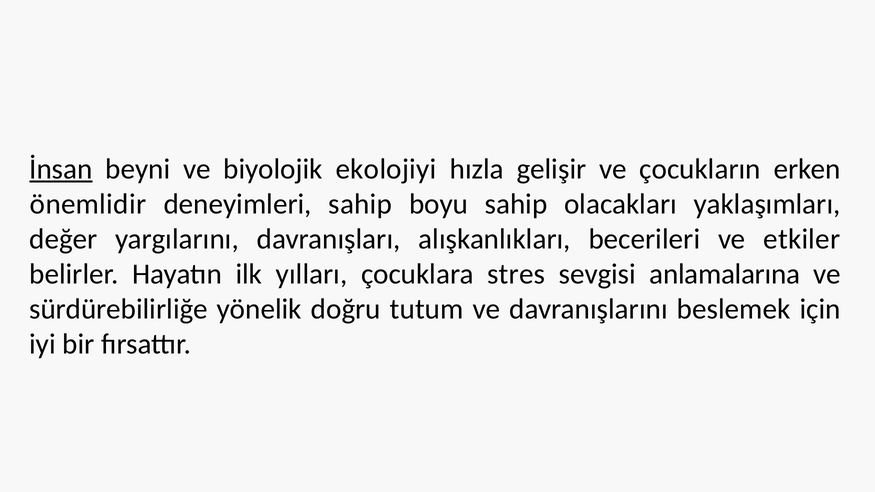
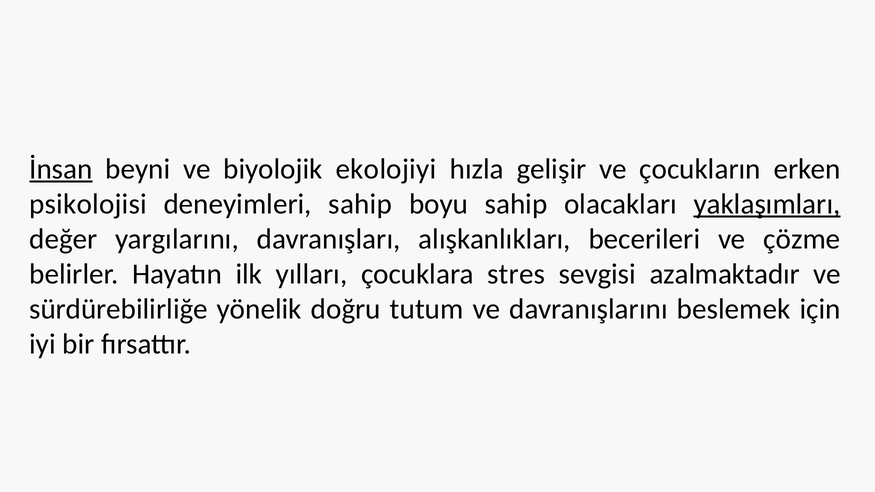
önemlidir: önemlidir -> psikolojisi (88, 204)
yaklaşımları underline: none -> present (767, 204)
etkiler: etkiler -> çözme (802, 239)
anlamalarına: anlamalarına -> azalmaktadır (725, 274)
